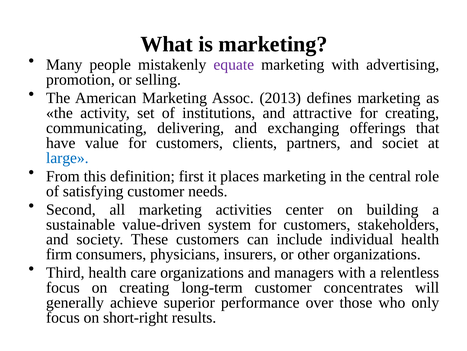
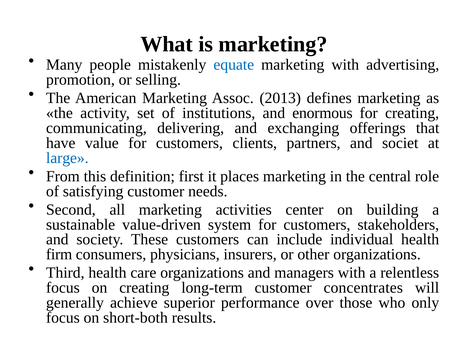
equate colour: purple -> blue (234, 65)
attractive: attractive -> enormous (322, 113)
short-right: short-right -> short-both (135, 317)
